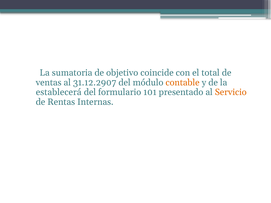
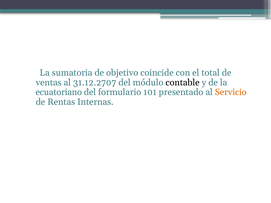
31.12.2907: 31.12.2907 -> 31.12.2707 (95, 83)
contable colour: orange -> black (183, 83)
establecerá: establecerá -> ecuatoriano (59, 92)
